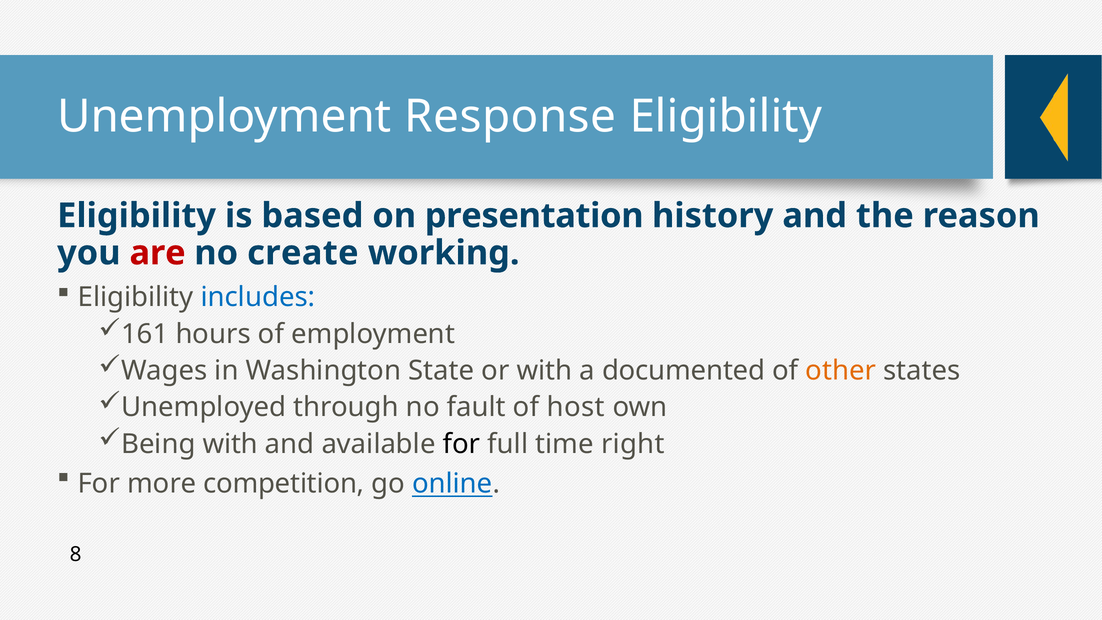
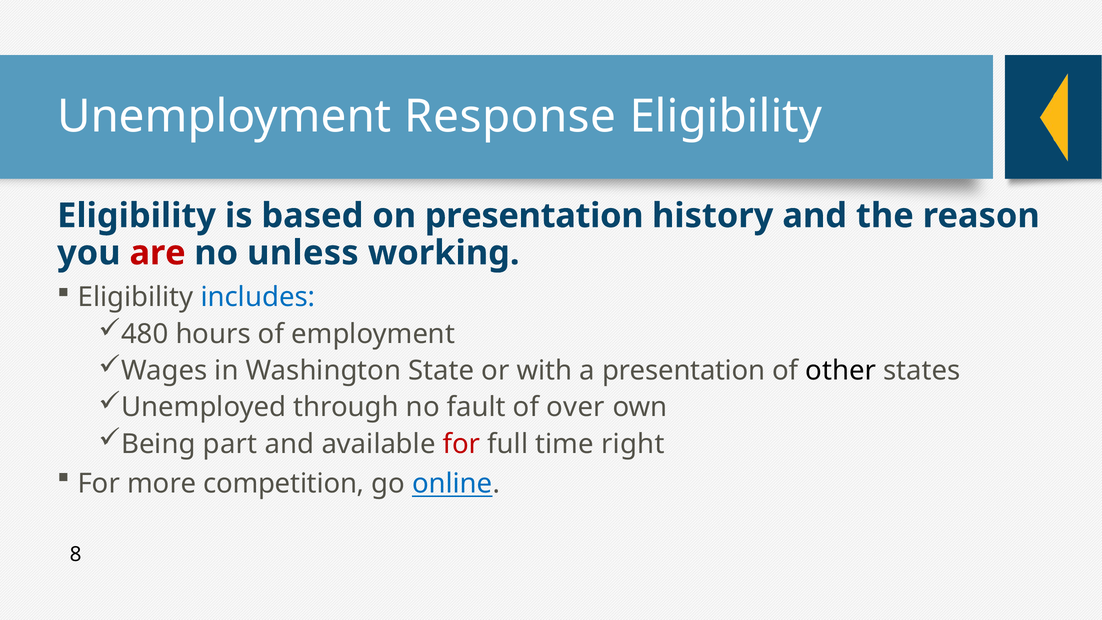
create: create -> unless (303, 253)
161: 161 -> 480 (145, 334)
a documented: documented -> presentation (684, 371)
other colour: orange -> black (841, 371)
host: host -> over (576, 407)
Being with: with -> part (230, 444)
for colour: black -> red (462, 444)
